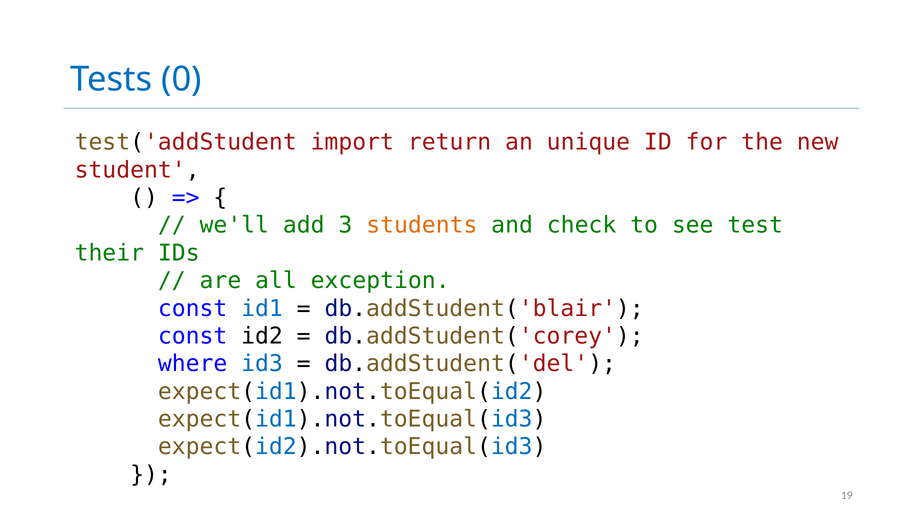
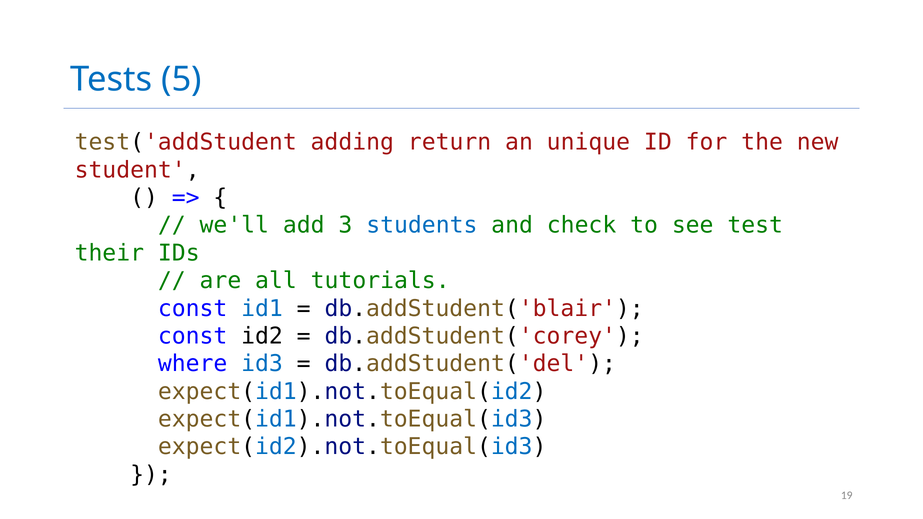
0: 0 -> 5 (181, 79)
import: import -> adding (352, 142)
students colour: orange -> blue (422, 225)
exception: exception -> tutorials (380, 281)
